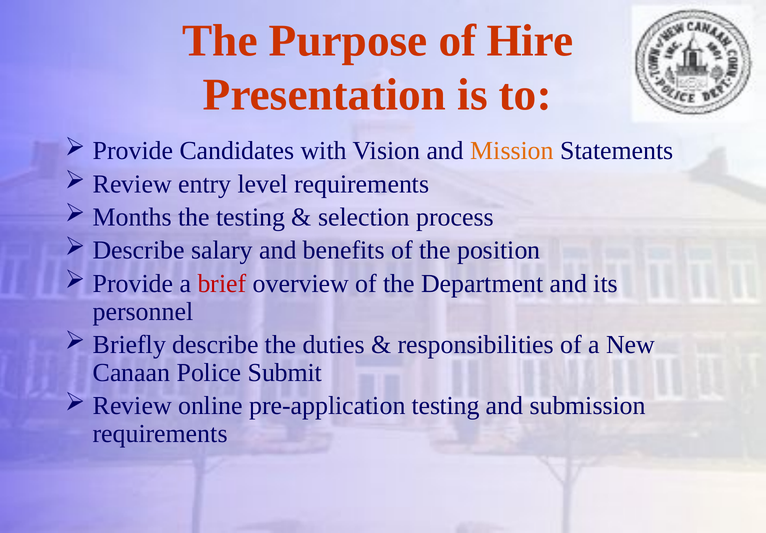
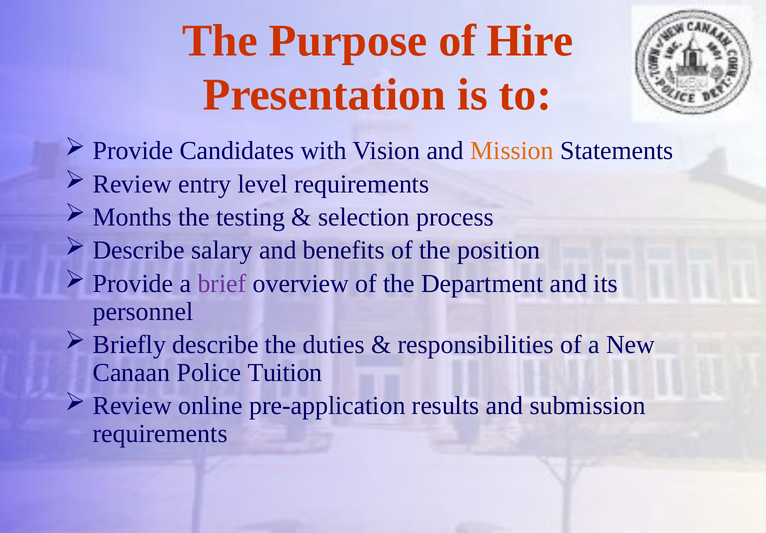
brief colour: red -> purple (222, 283)
Submit: Submit -> Tuition (285, 373)
pre-application testing: testing -> results (446, 406)
